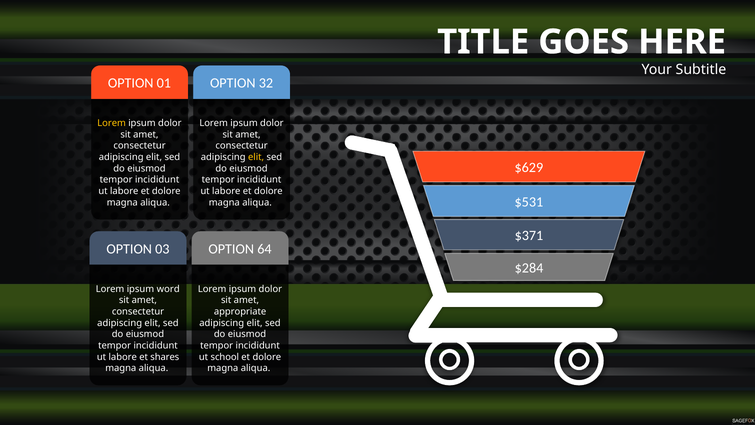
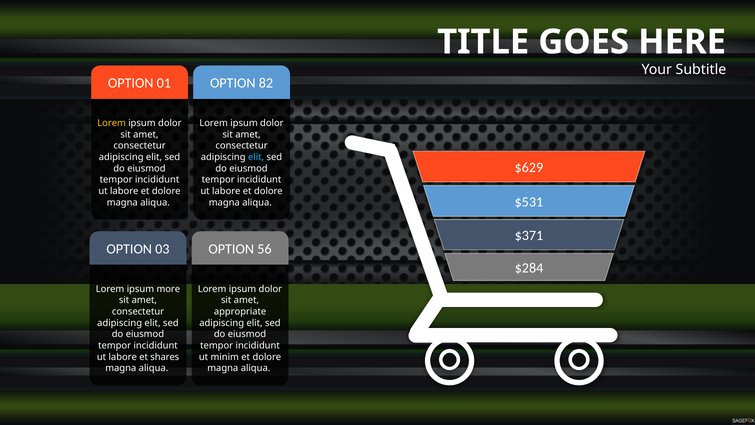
32: 32 -> 82 (266, 83)
elit colour: yellow -> light blue (256, 157)
64: 64 -> 56 (264, 249)
word: word -> more (168, 289)
school: school -> minim (225, 357)
